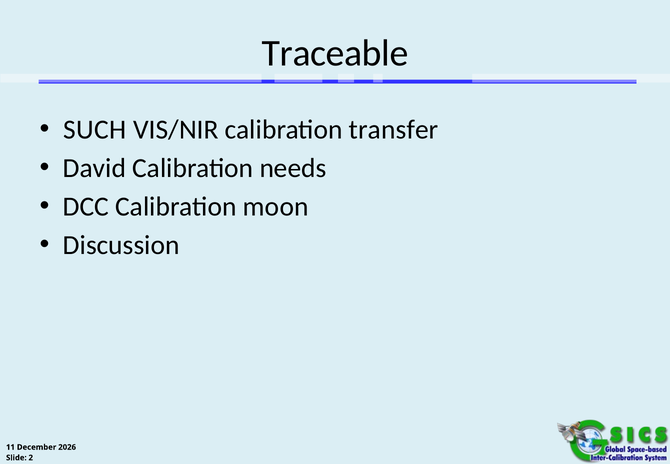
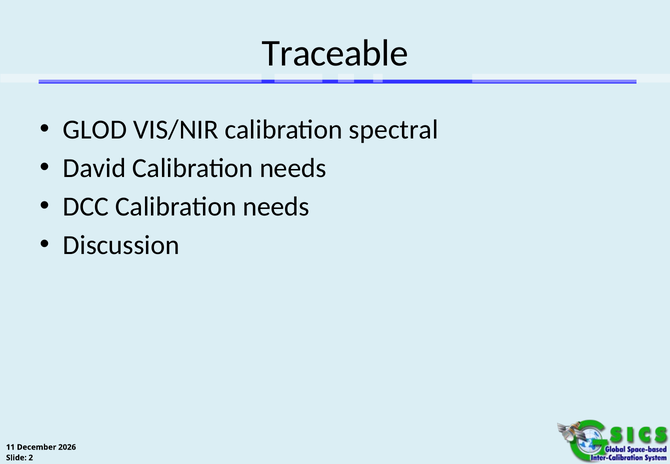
SUCH: SUCH -> GLOD (95, 130)
transfer: transfer -> spectral (394, 130)
DCC Calibration moon: moon -> needs (276, 207)
